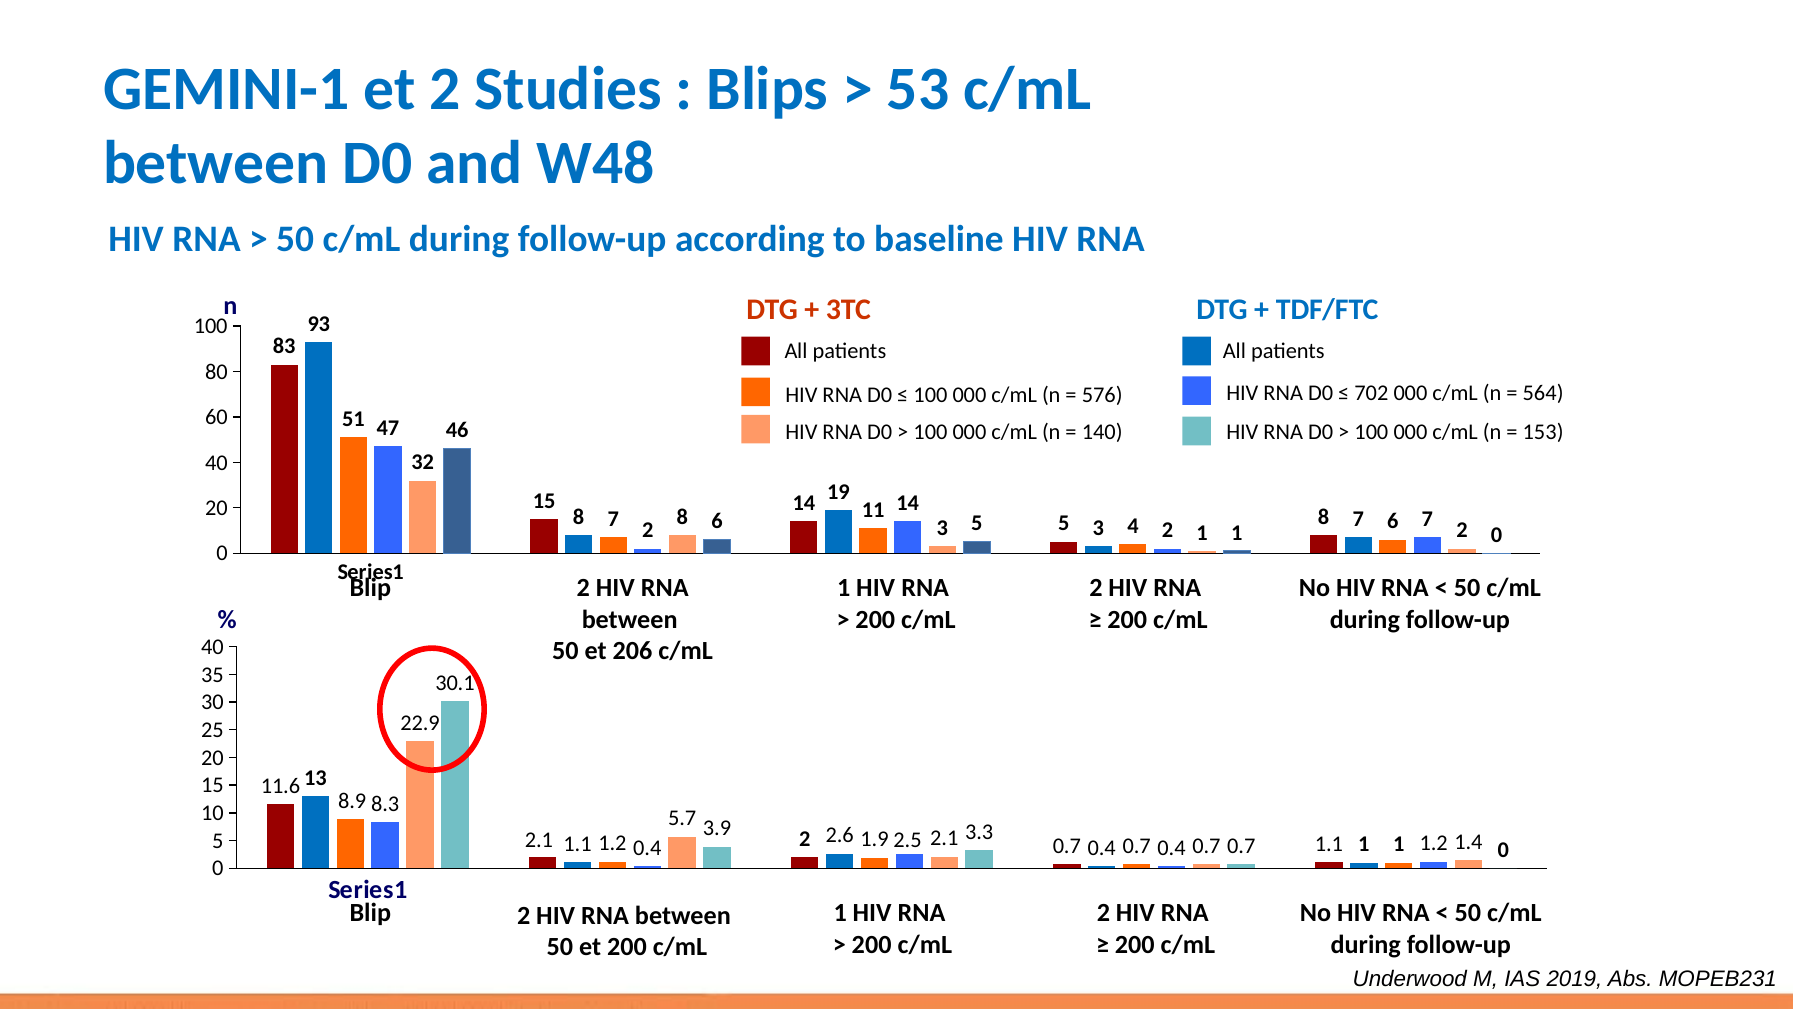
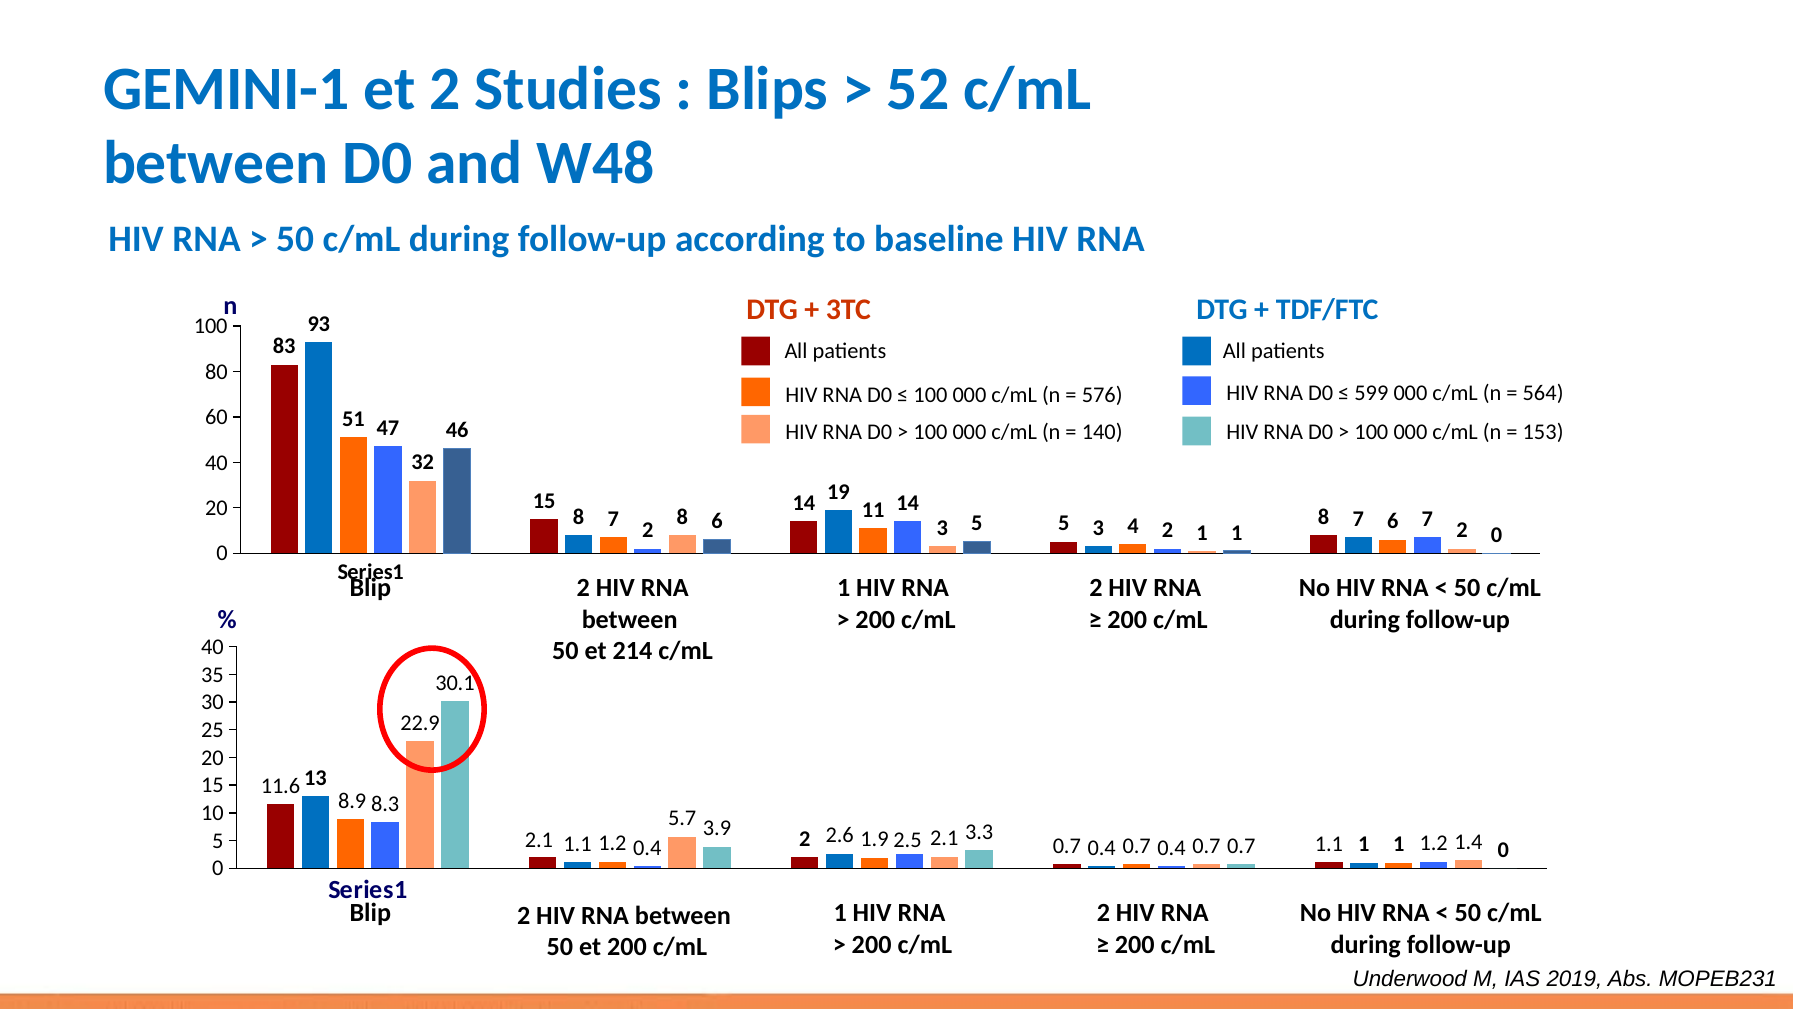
53: 53 -> 52 (918, 89)
702: 702 -> 599 (1371, 393)
206: 206 -> 214 (633, 651)
